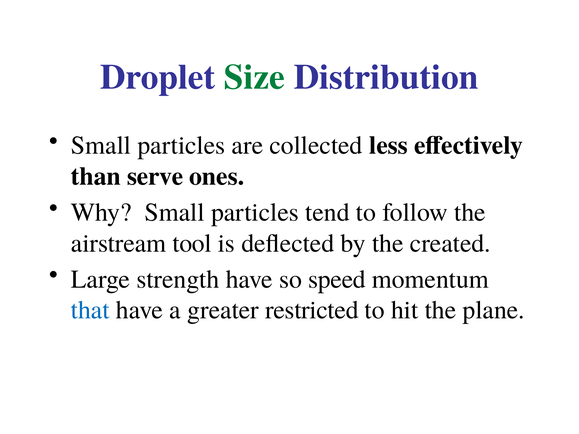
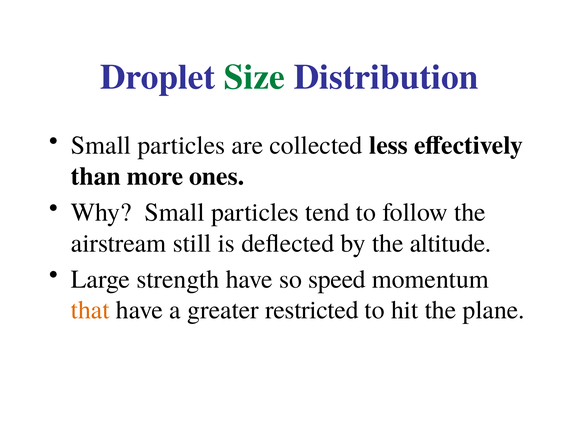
serve: serve -> more (155, 176)
tool: tool -> still (192, 243)
created: created -> altitude (450, 243)
that colour: blue -> orange (90, 310)
